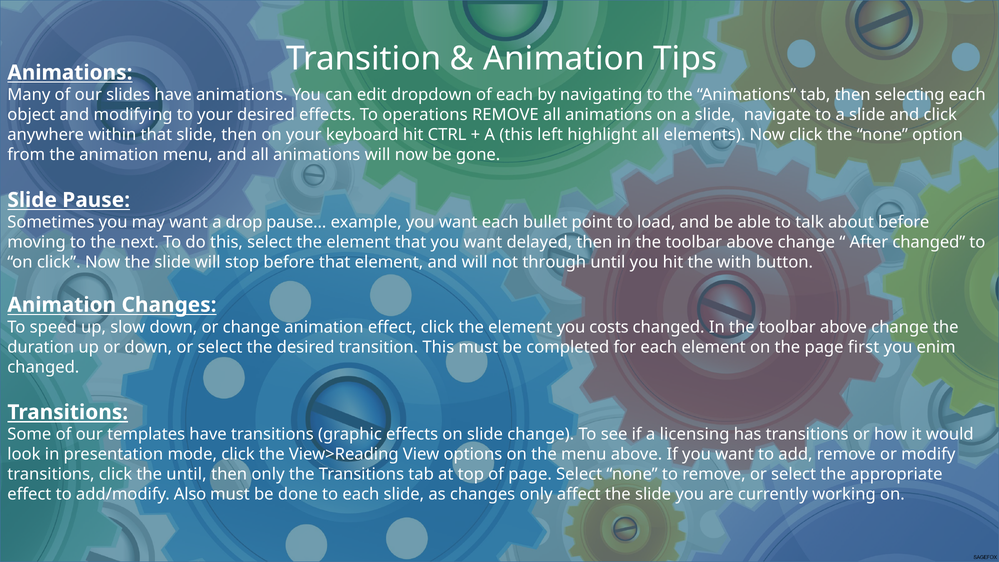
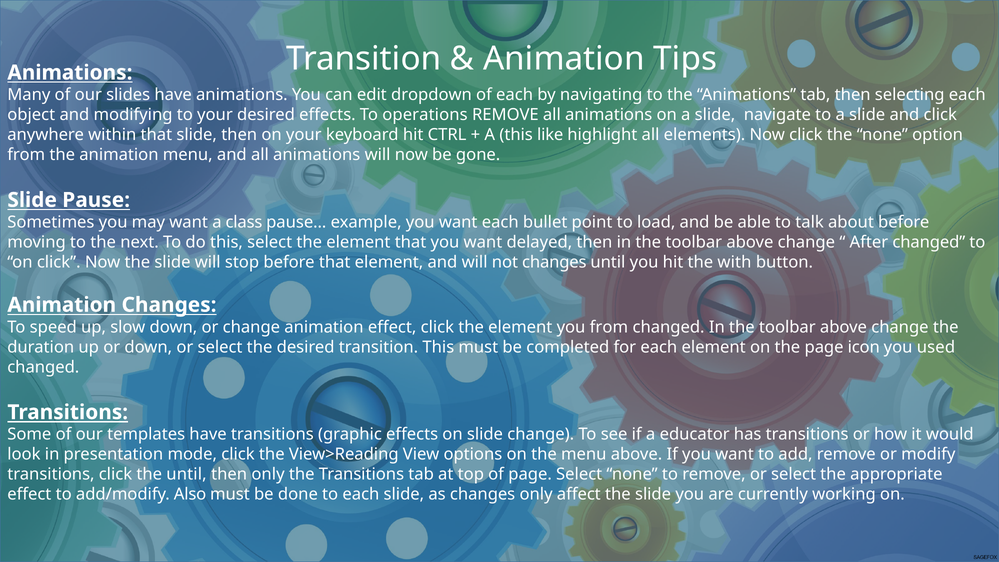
left: left -> like (550, 135)
drop: drop -> class (244, 222)
not through: through -> changes (554, 262)
you costs: costs -> from (609, 327)
first: first -> icon (864, 347)
enim: enim -> used (936, 347)
licensing: licensing -> educator (695, 434)
